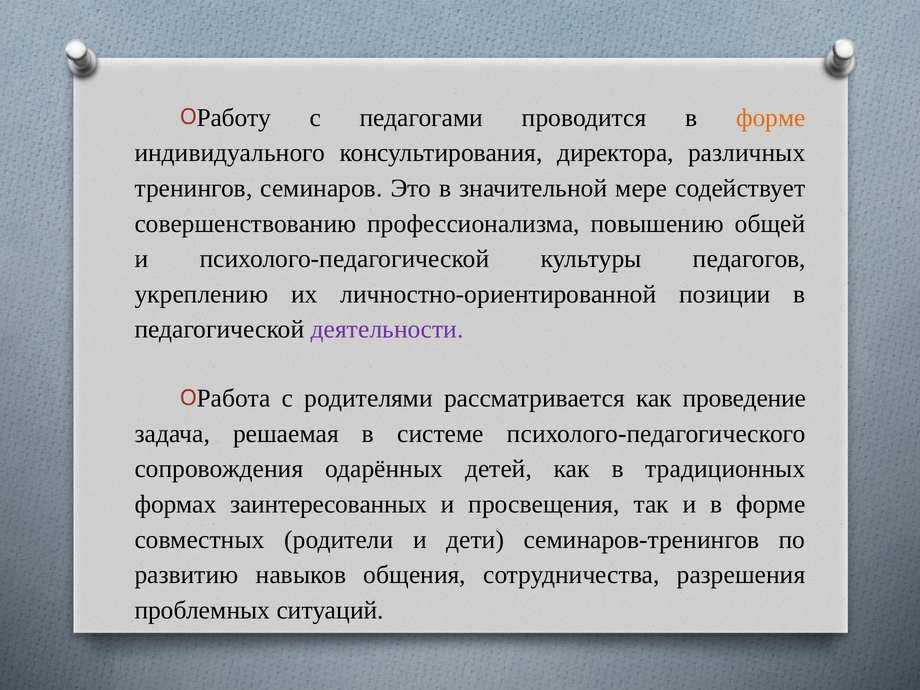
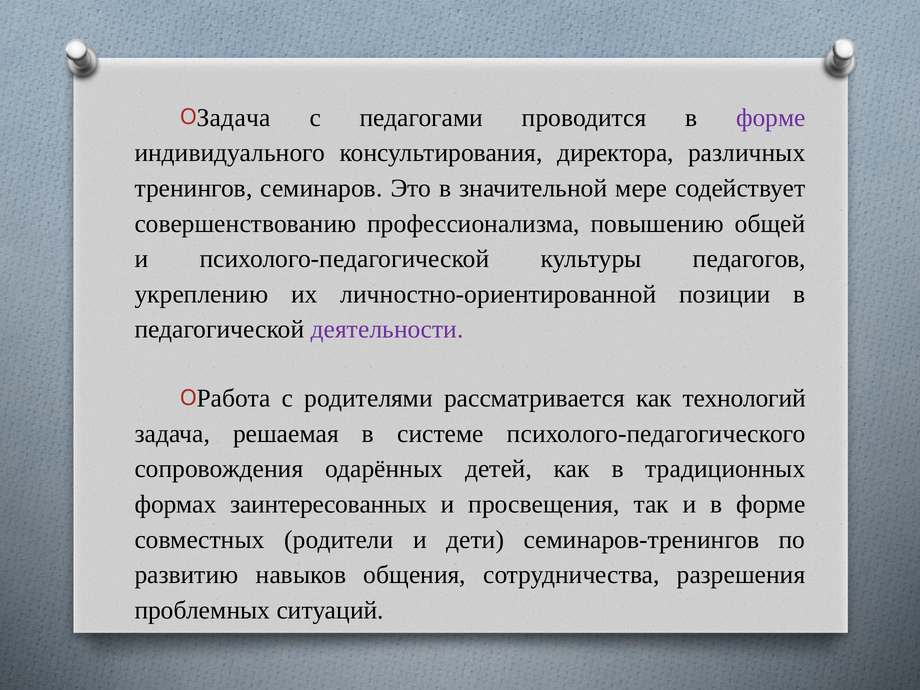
Работу: Работу -> Задача (234, 118)
форме colour: orange -> purple (771, 118)
проведение: проведение -> технологий (744, 398)
